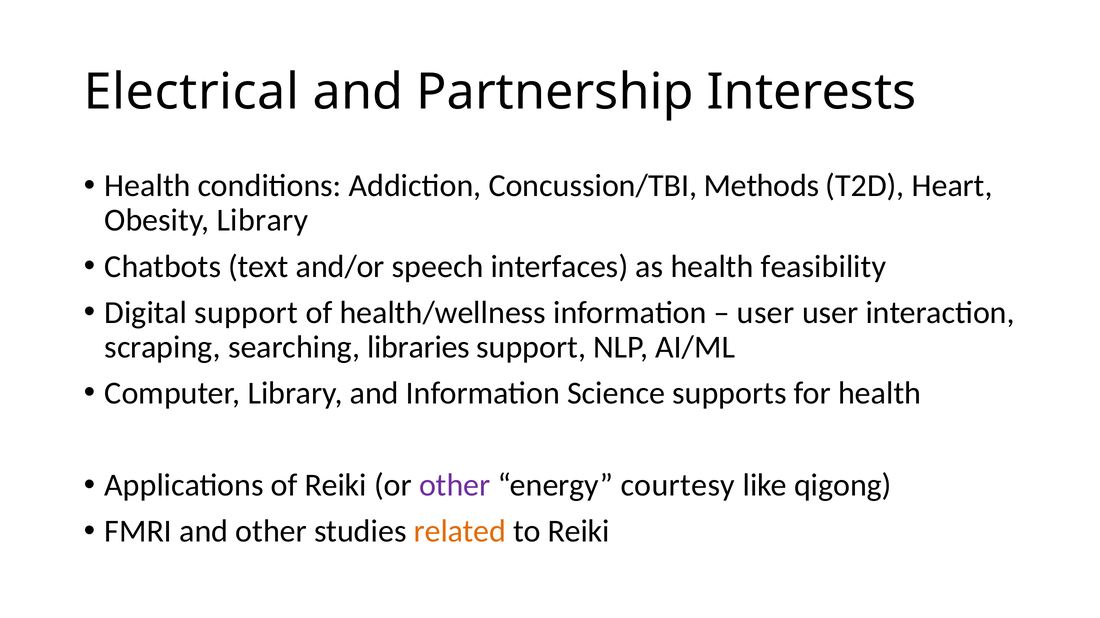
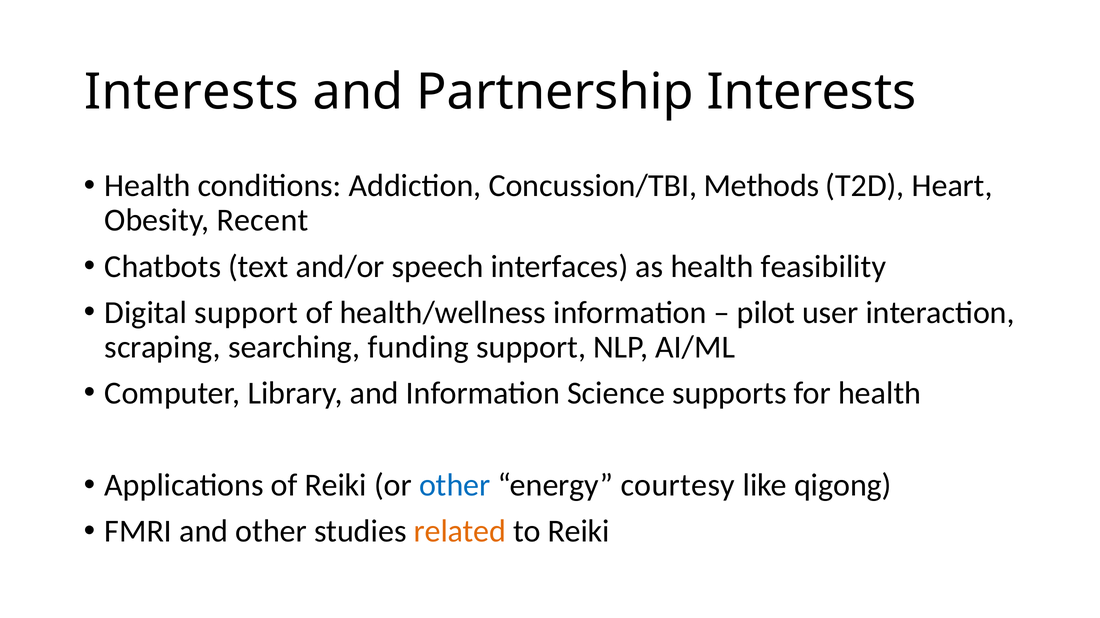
Electrical: Electrical -> Interests (192, 92)
Obesity Library: Library -> Recent (263, 221)
user: user -> pilot (766, 313)
libraries: libraries -> funding (418, 348)
other colour: purple -> blue (455, 486)
